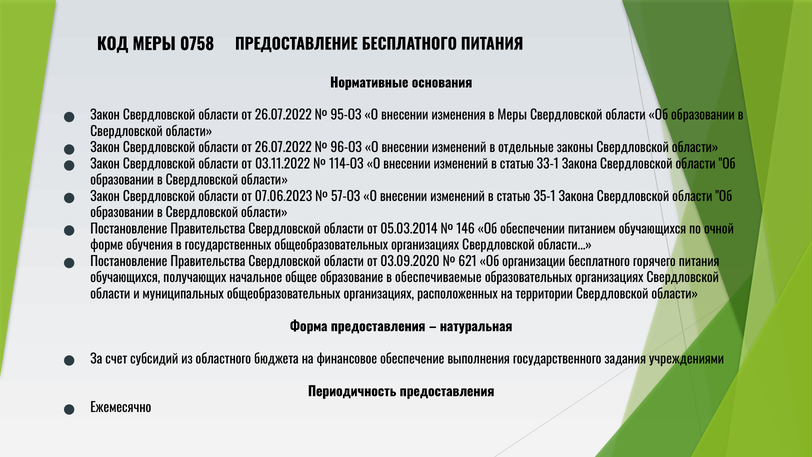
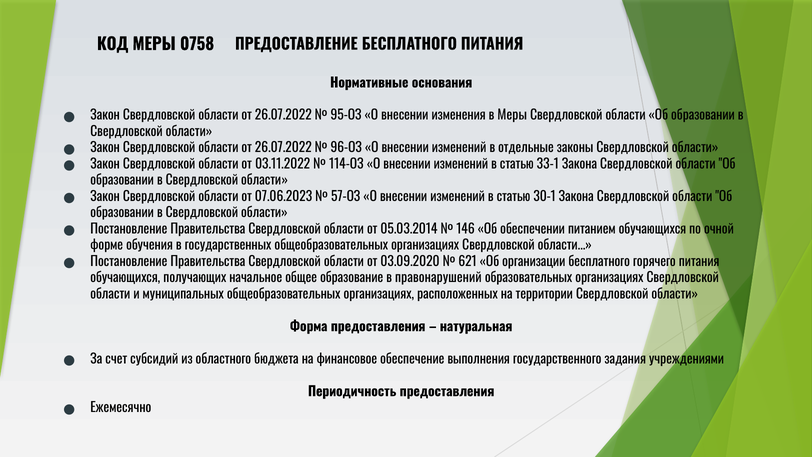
35-1: 35-1 -> 30-1 (545, 197)
обеспечиваемые: обеспечиваемые -> правонарушений (438, 278)
